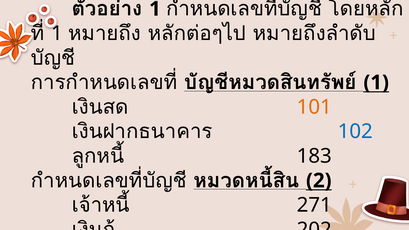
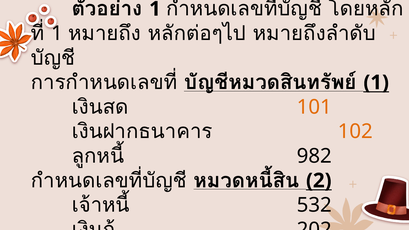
102 colour: blue -> orange (355, 132)
183: 183 -> 982 (314, 156)
271: 271 -> 532 (314, 205)
